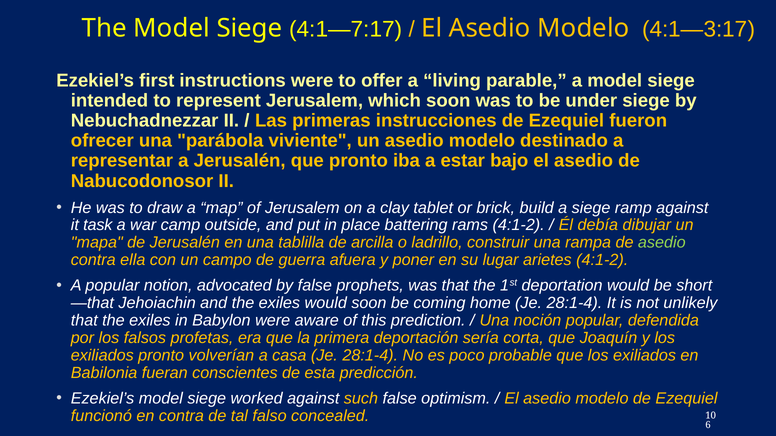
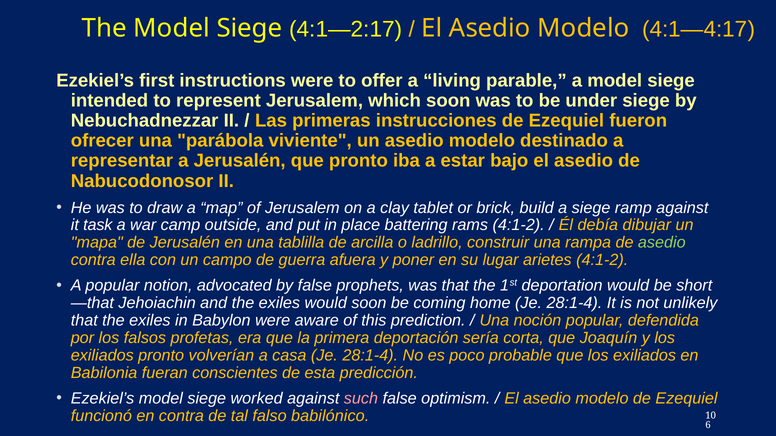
4:1—7:17: 4:1—7:17 -> 4:1—2:17 (346, 29)
4:1—3:17: 4:1—3:17 -> 4:1—4:17 (699, 29)
such colour: yellow -> pink (361, 399)
concealed: concealed -> babilónico (330, 416)
